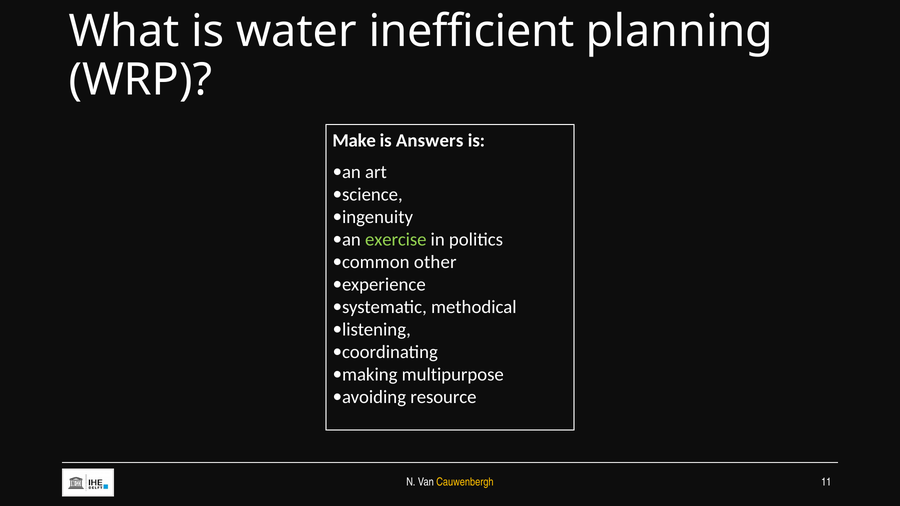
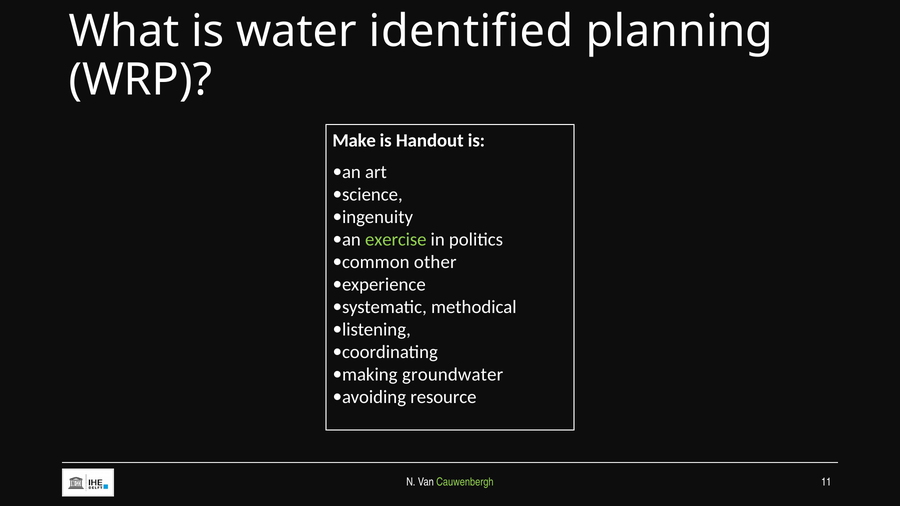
inefficient: inefficient -> identified (471, 32)
Answers: Answers -> Handout (430, 140)
multipurpose: multipurpose -> groundwater (453, 375)
Cauwenbergh colour: yellow -> light green (465, 482)
